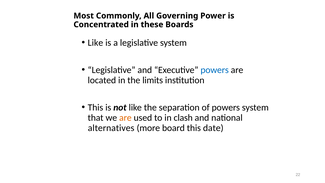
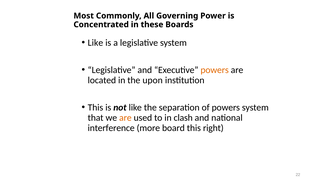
powers colour: blue -> orange (215, 70)
limits: limits -> upon (153, 80)
alternatives: alternatives -> interference (111, 128)
date: date -> right (213, 128)
